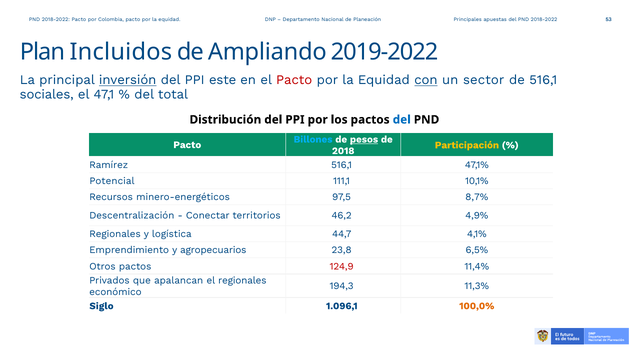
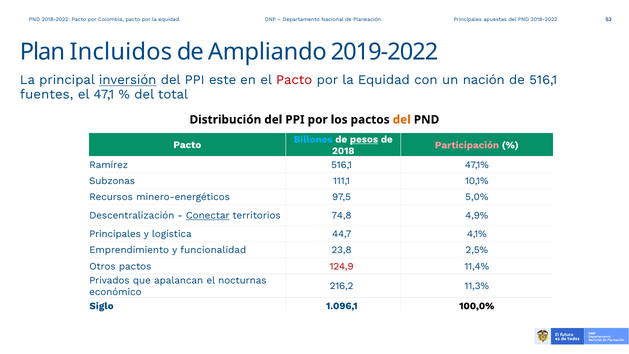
con underline: present -> none (426, 80)
sector: sector -> nación (484, 80)
sociales: sociales -> fuentes (47, 94)
del colour: blue -> orange (402, 120)
Participación colour: yellow -> pink (467, 145)
Potencial: Potencial -> Subzonas (112, 181)
8,7%: 8,7% -> 5,0% (477, 197)
Conectar underline: none -> present (208, 215)
46,2: 46,2 -> 74,8 (342, 215)
Regionales: Regionales -> Principales (115, 234)
agropecuarios: agropecuarios -> funcionalidad (213, 250)
6,5%: 6,5% -> 2,5% (477, 250)
el regionales: regionales -> nocturnas (242, 280)
194,3: 194,3 -> 216,2 (342, 286)
100,0% colour: orange -> black (477, 306)
